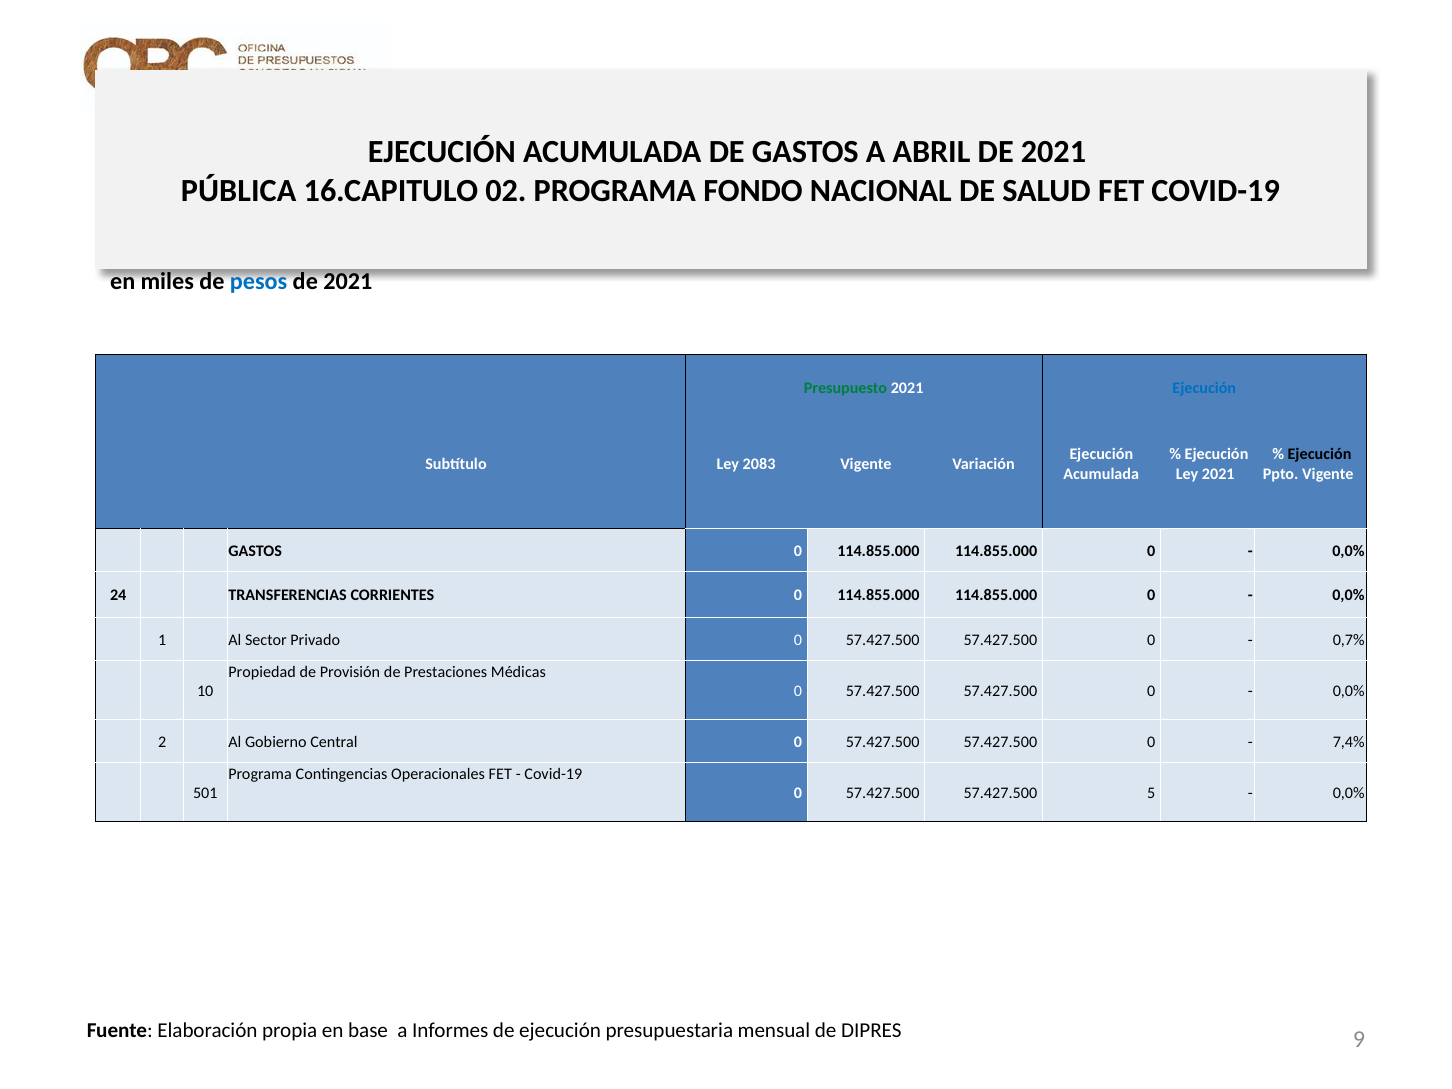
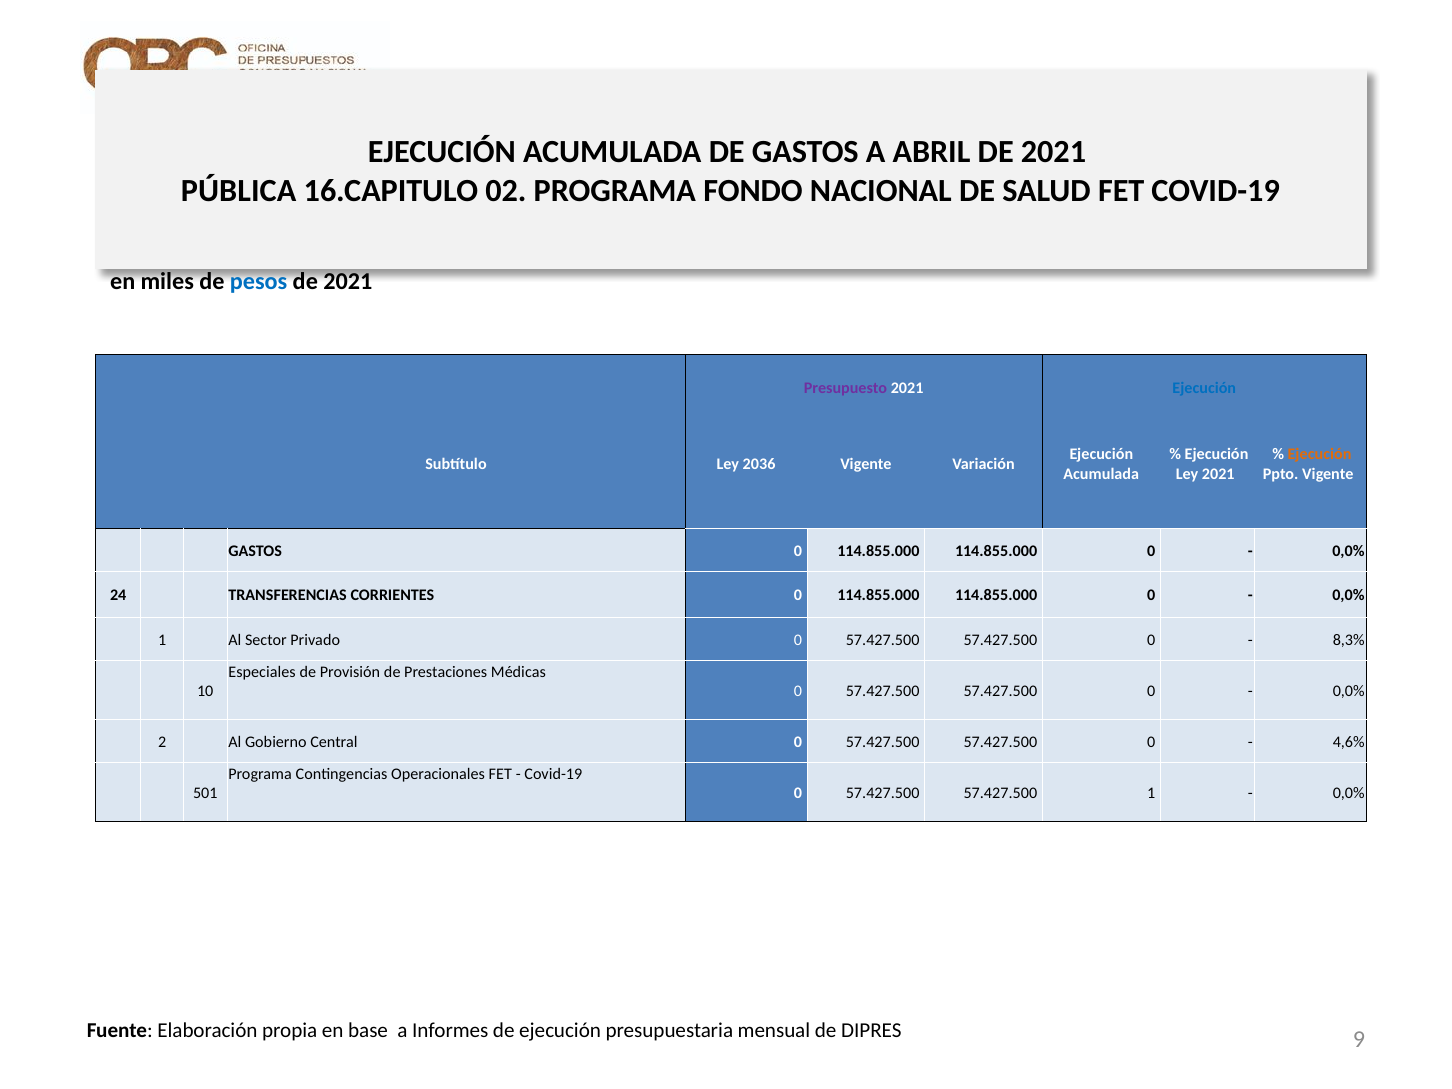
Presupuesto colour: green -> purple (845, 388)
Ejecución colour: black -> orange (1319, 454)
2083: 2083 -> 2036 (759, 464)
0,7%: 0,7% -> 8,3% (1349, 640)
Propiedad: Propiedad -> Especiales (262, 672)
7,4%: 7,4% -> 4,6% (1349, 742)
57.427.500 5: 5 -> 1 (1151, 793)
